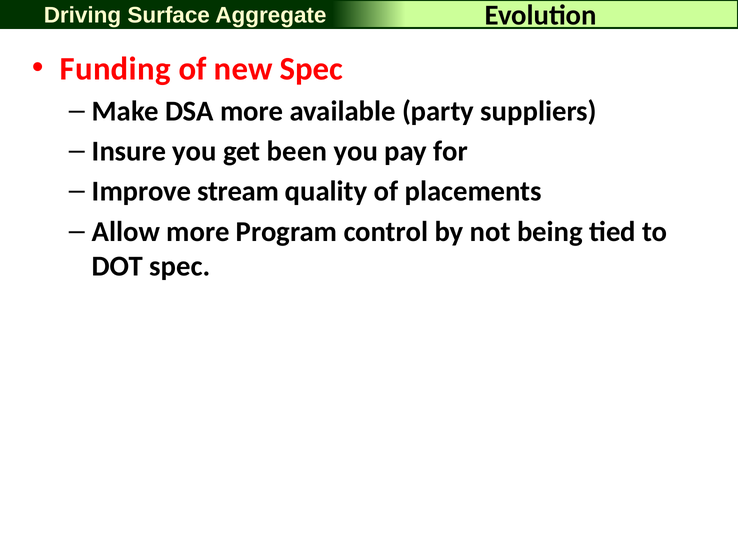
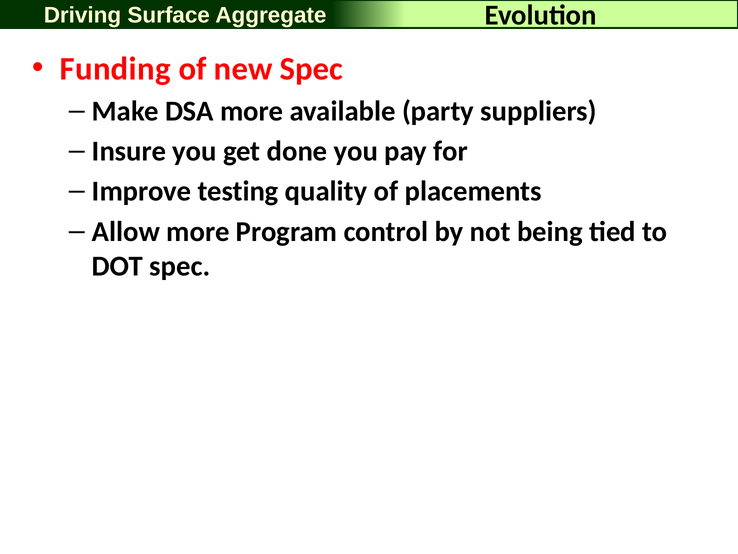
been: been -> done (297, 151)
stream: stream -> testing (238, 191)
